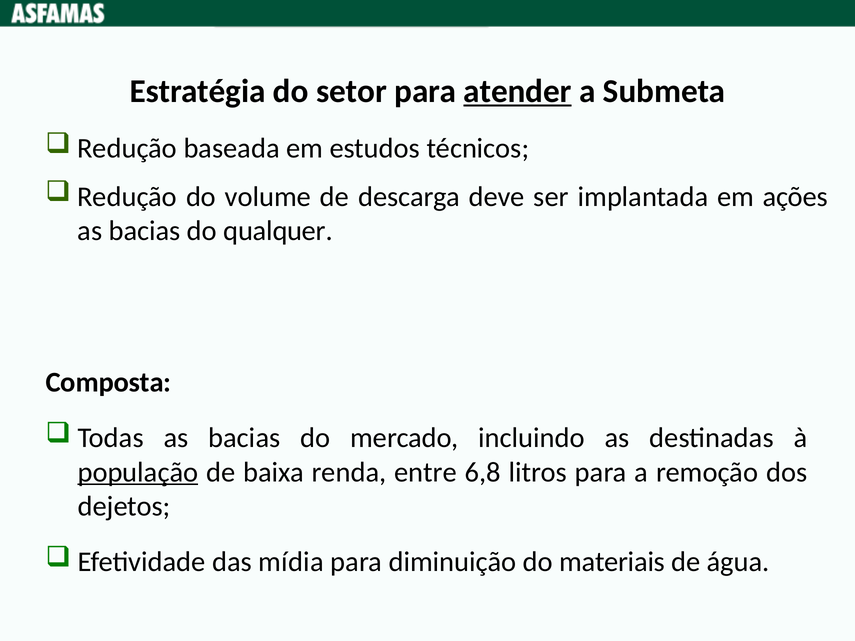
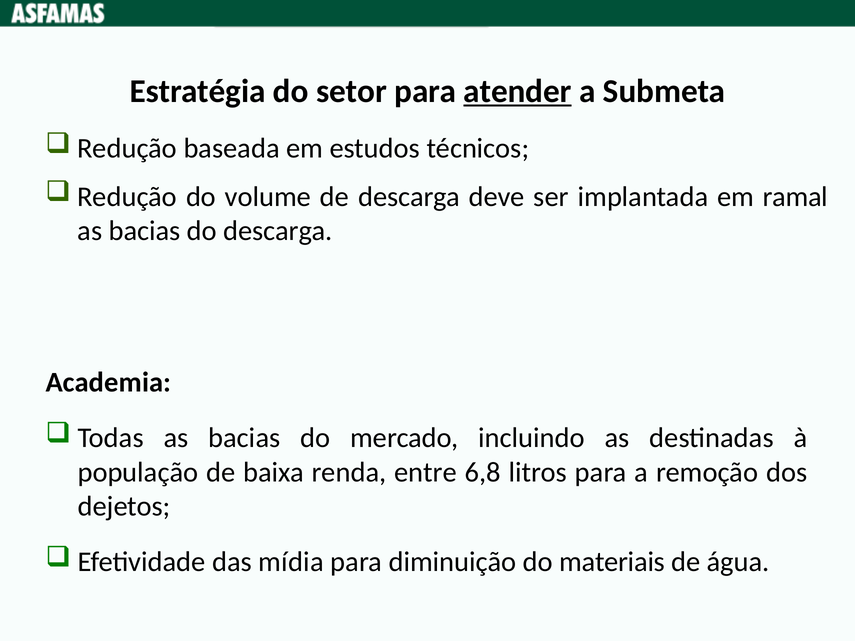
ações: ações -> ramal (795, 197)
do qualquer: qualquer -> descarga (278, 231)
Composta: Composta -> Academia (108, 383)
população underline: present -> none (138, 472)
